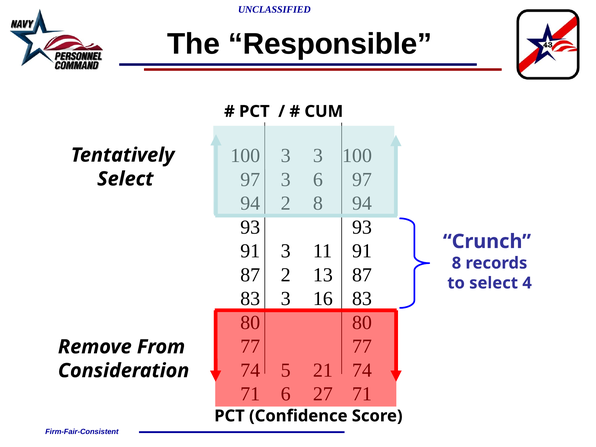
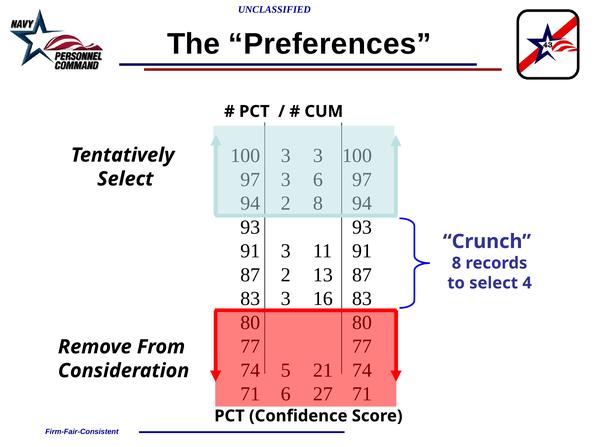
Responsible: Responsible -> Preferences (330, 44)
